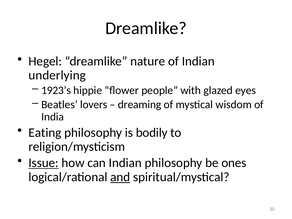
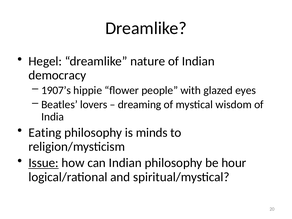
underlying: underlying -> democracy (57, 75)
1923’s: 1923’s -> 1907’s (56, 90)
bodily: bodily -> minds (152, 133)
ones: ones -> hour (234, 163)
and underline: present -> none (120, 177)
